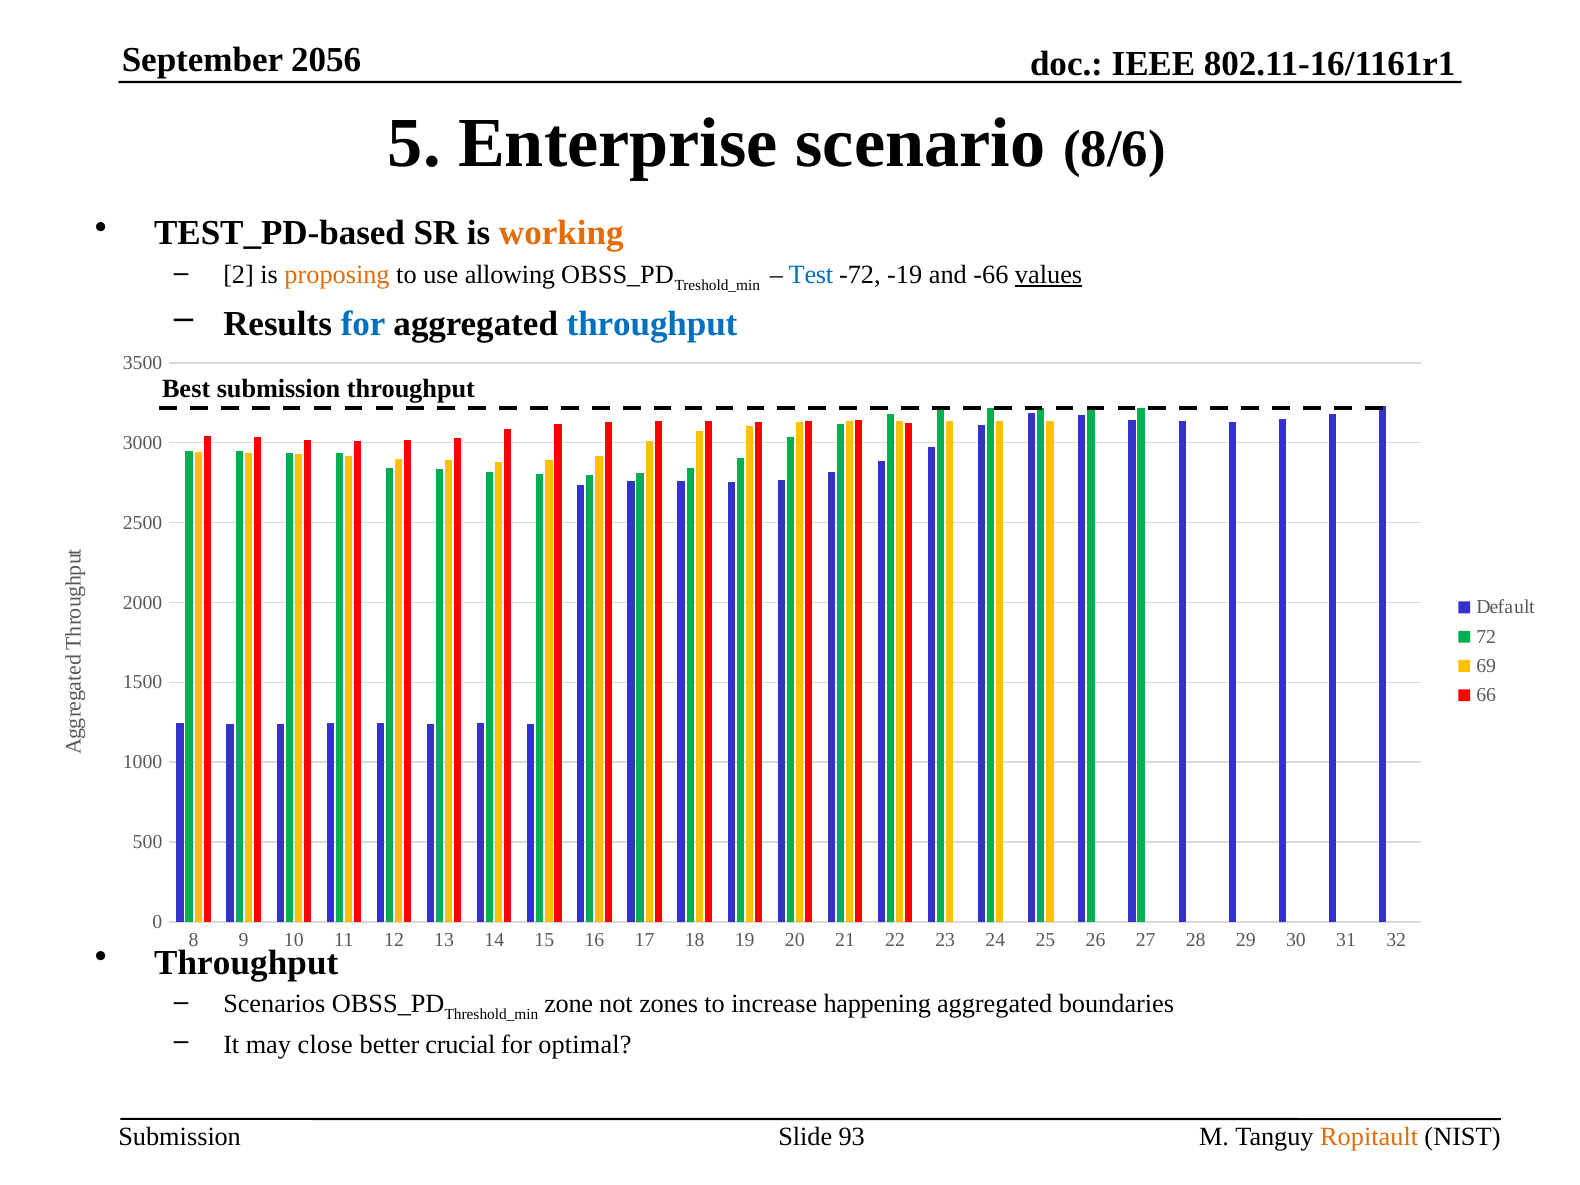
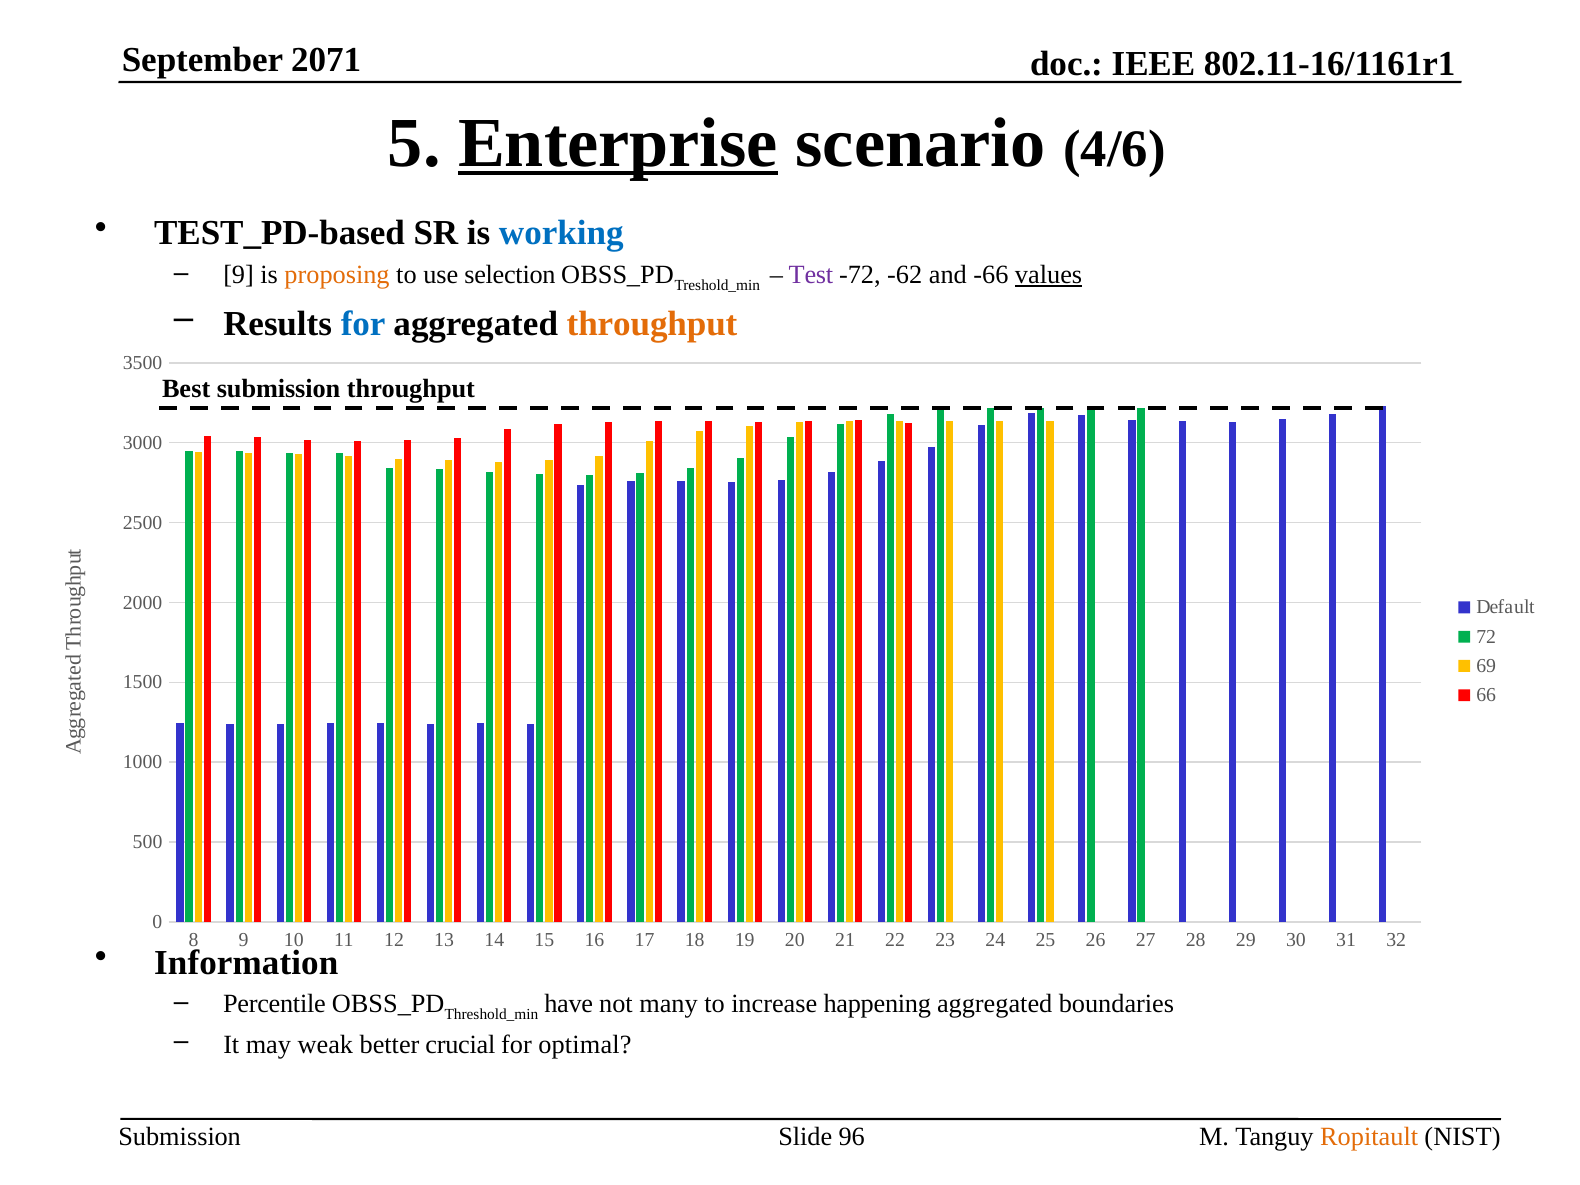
2056: 2056 -> 2071 (326, 60)
Enterprise underline: none -> present (618, 143)
8/6: 8/6 -> 4/6 (1115, 149)
working colour: orange -> blue (561, 233)
2: 2 -> 9 (239, 275)
allowing: allowing -> selection (510, 275)
Test colour: blue -> purple (811, 275)
-19: -19 -> -62 (905, 275)
throughput colour: blue -> orange (652, 324)
Throughput: Throughput -> Information (246, 962)
Scenarios: Scenarios -> Percentile (274, 1004)
zone: zone -> have (569, 1004)
zones: zones -> many (669, 1004)
close: close -> weak (325, 1045)
93: 93 -> 96 (852, 1137)
